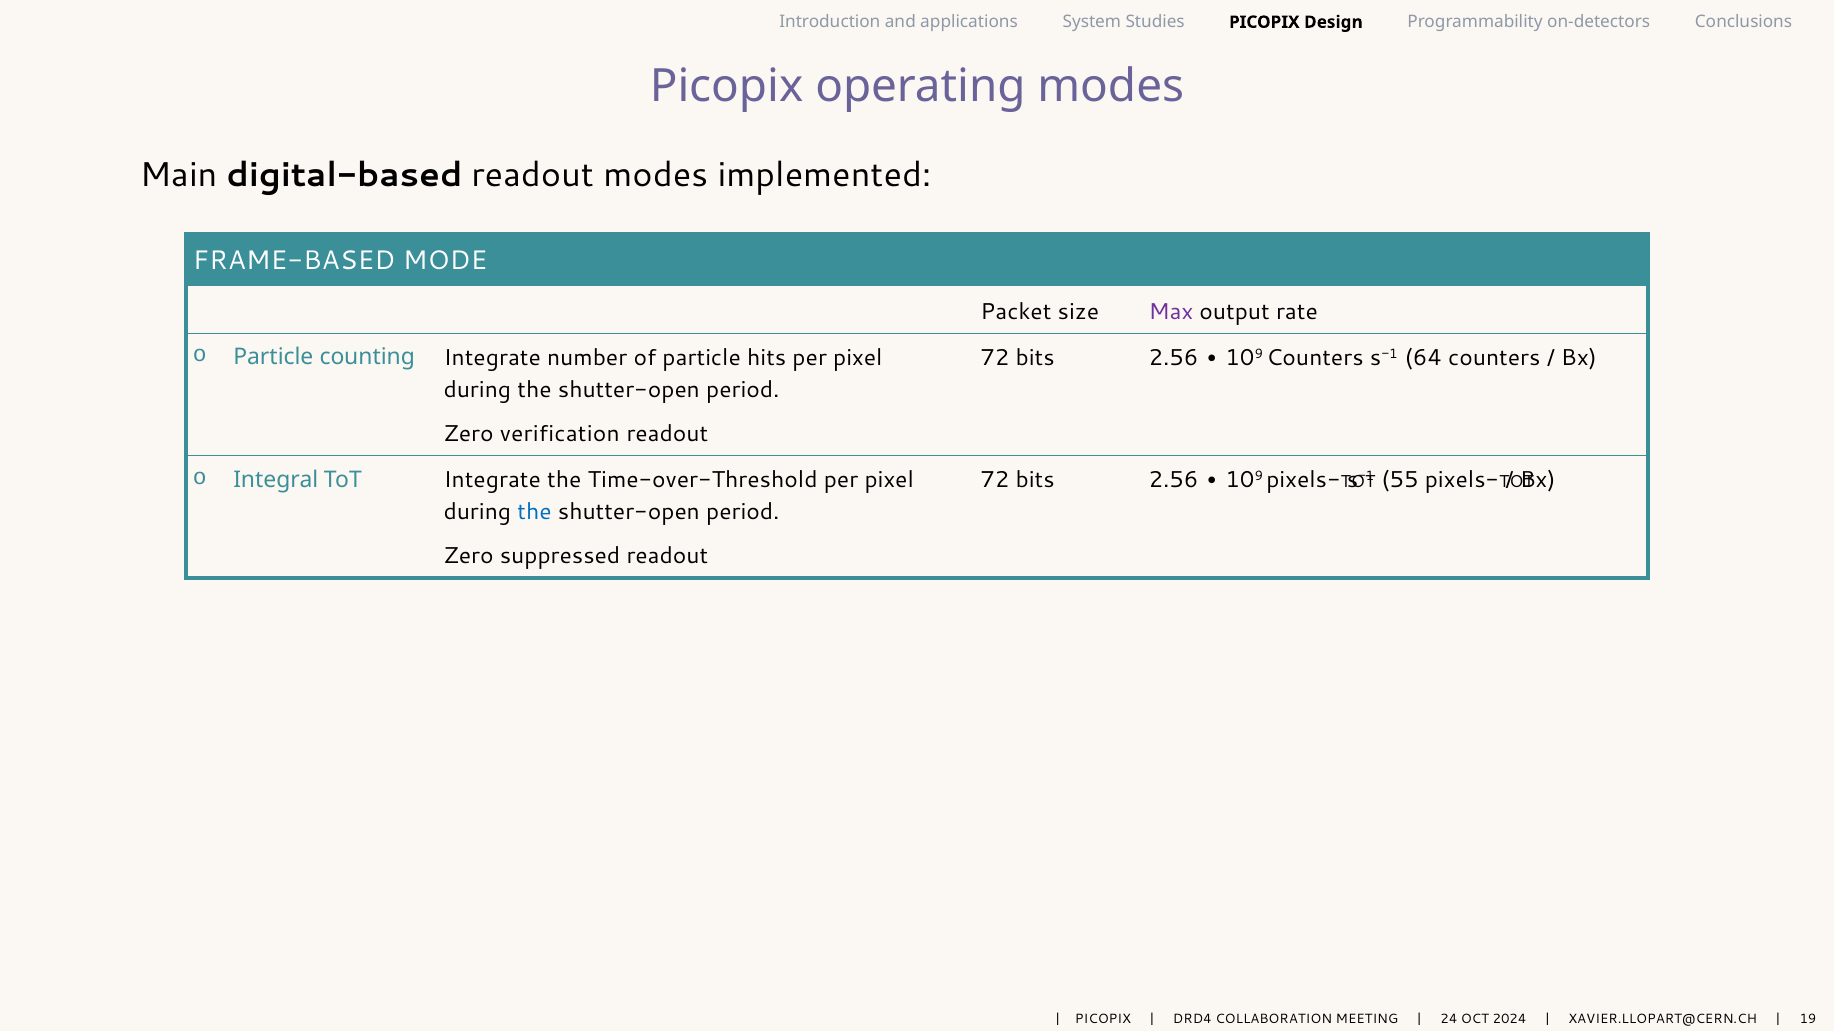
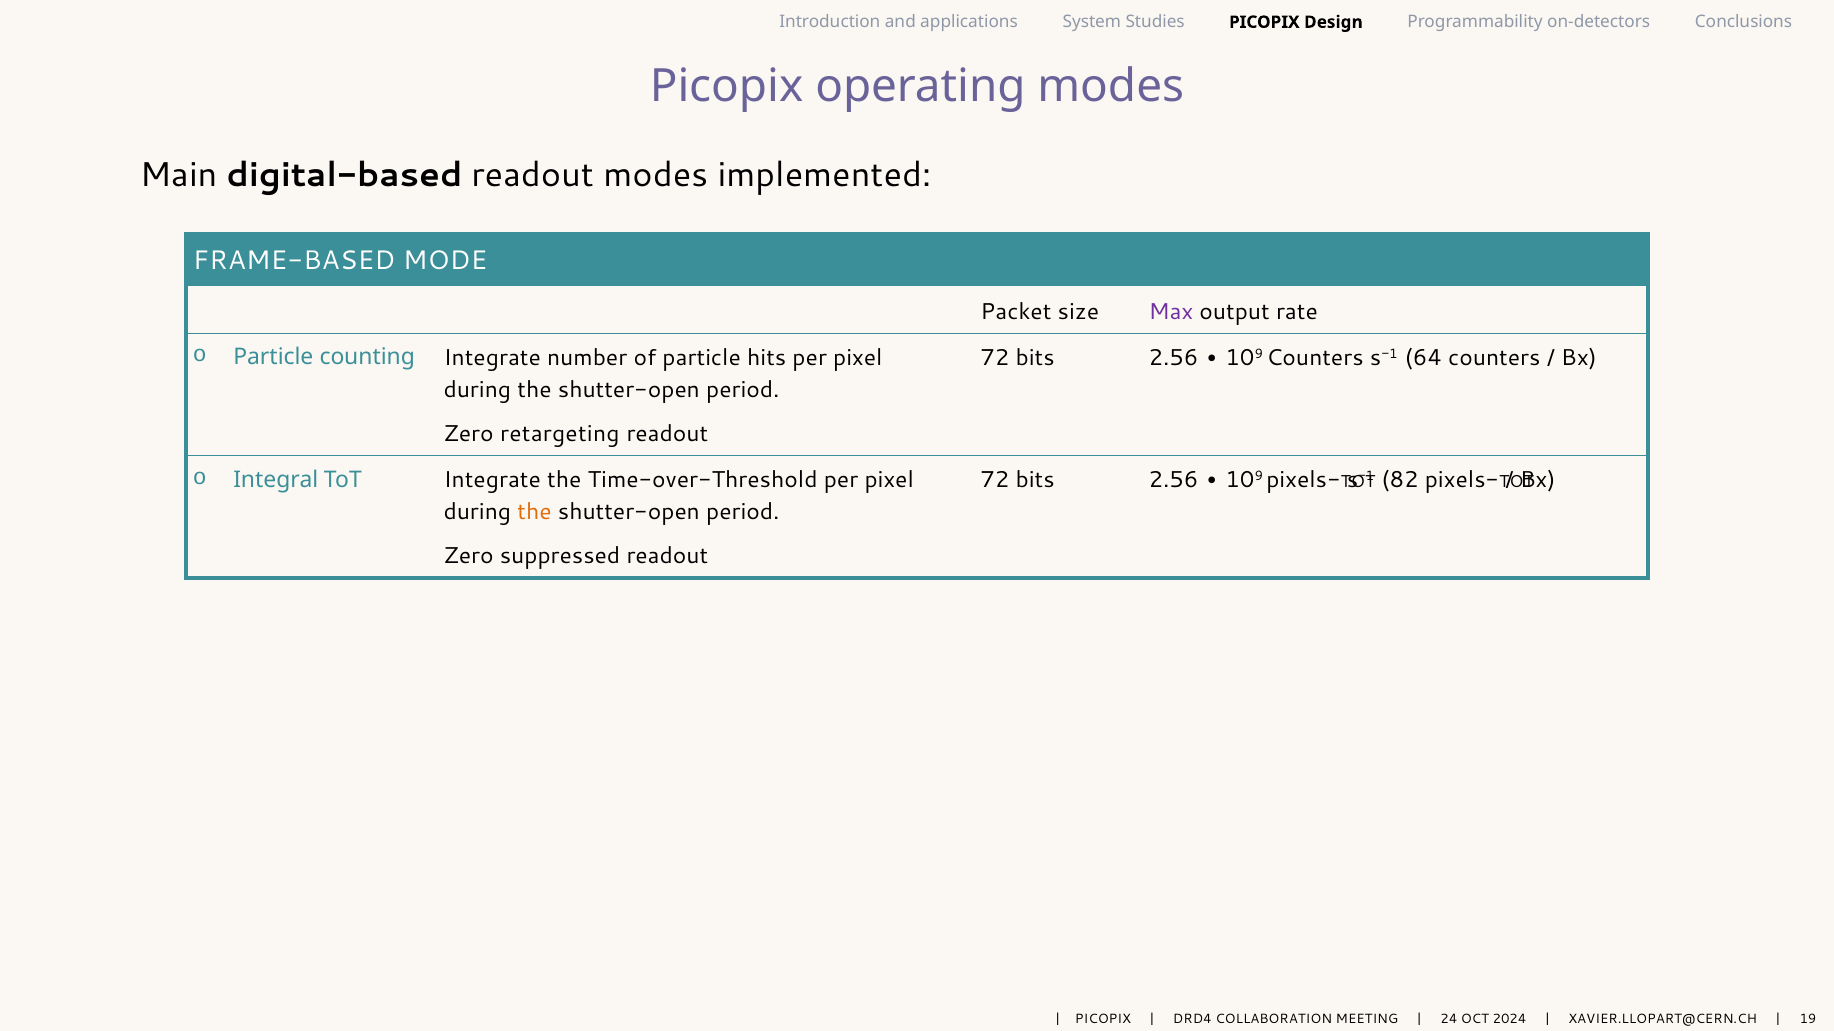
verification: verification -> retargeting (560, 434)
55: 55 -> 82 (1400, 480)
the colour: blue -> orange (535, 513)
